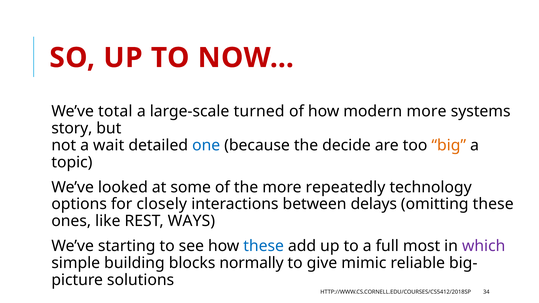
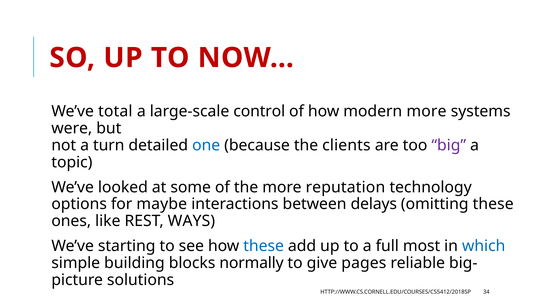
turned: turned -> control (259, 111)
story: story -> were (72, 128)
wait: wait -> turn (109, 145)
decide: decide -> clients (346, 145)
big colour: orange -> purple (449, 145)
repeatedly: repeatedly -> reputation (345, 187)
closely: closely -> maybe (162, 204)
which colour: purple -> blue (484, 246)
mimic: mimic -> pages (364, 263)
